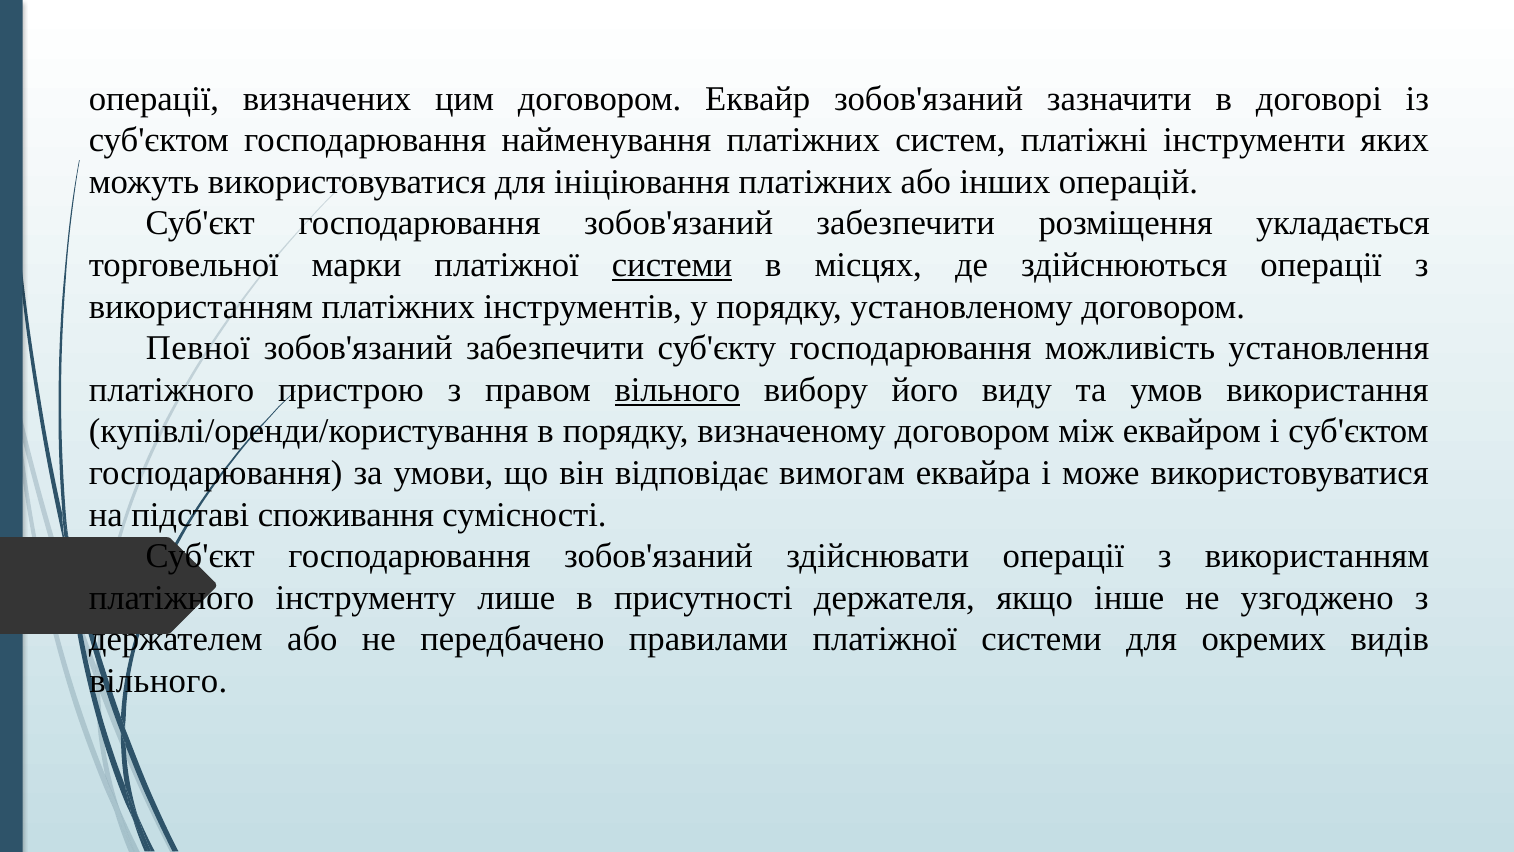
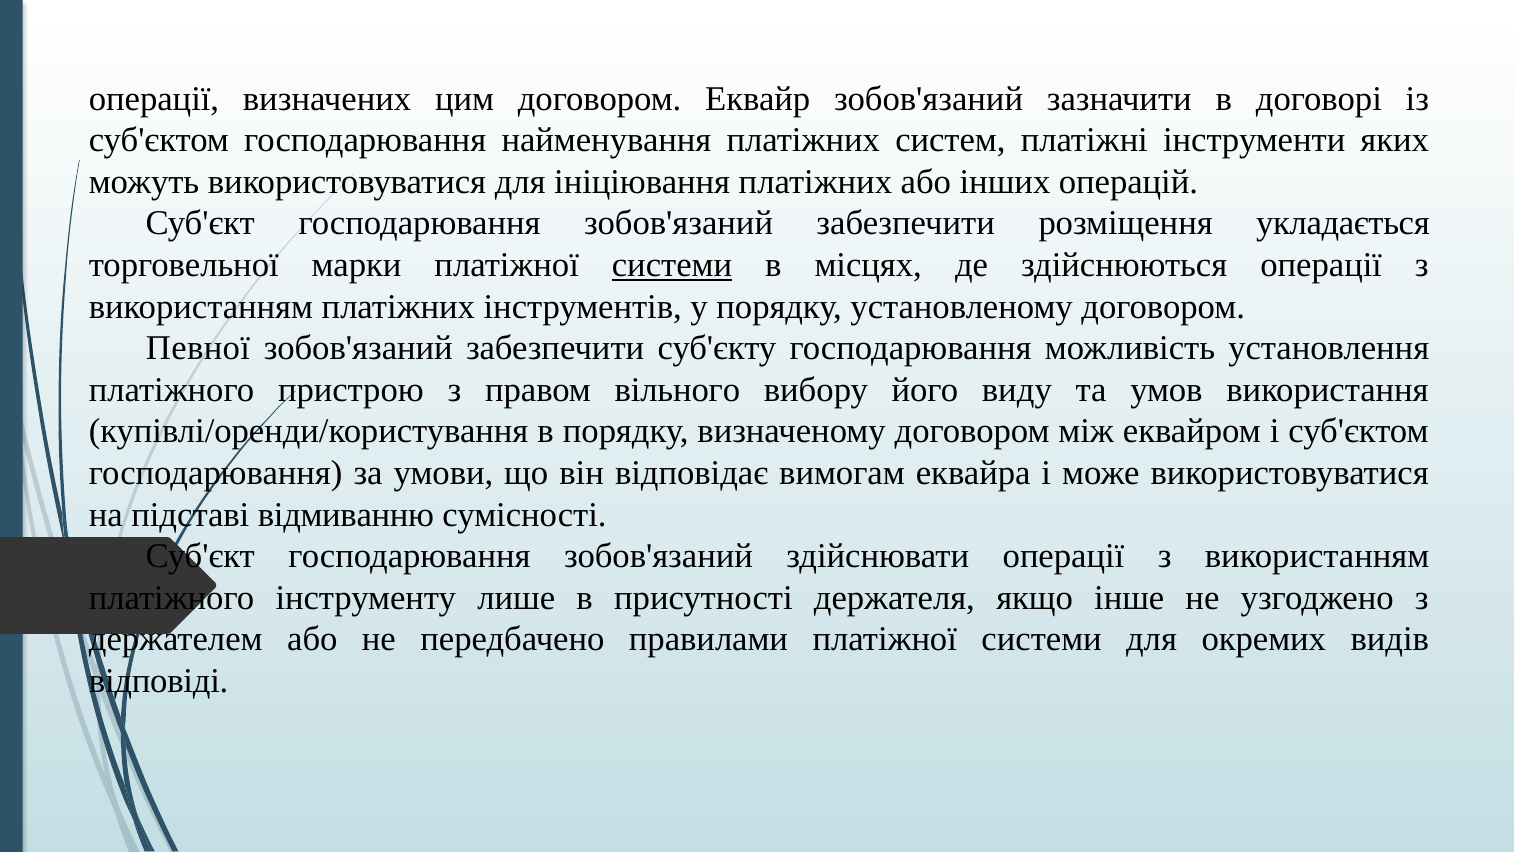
вільного underline: present -> none (677, 390)
споживання: споживання -> відмиванню (346, 514)
вільного: вільного -> відповіді (159, 681)
